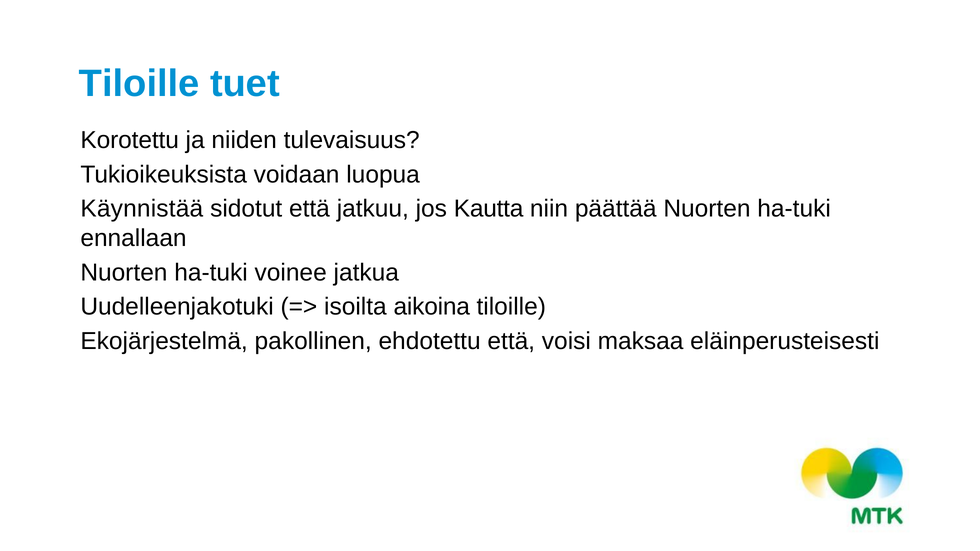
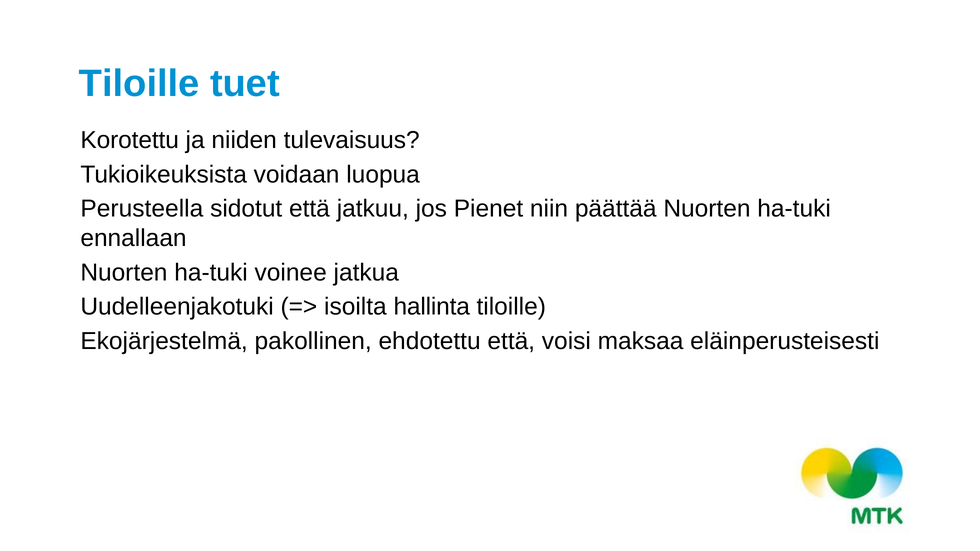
Käynnistää: Käynnistää -> Perusteella (142, 209)
Kautta: Kautta -> Pienet (488, 209)
aikoina: aikoina -> hallinta (432, 307)
